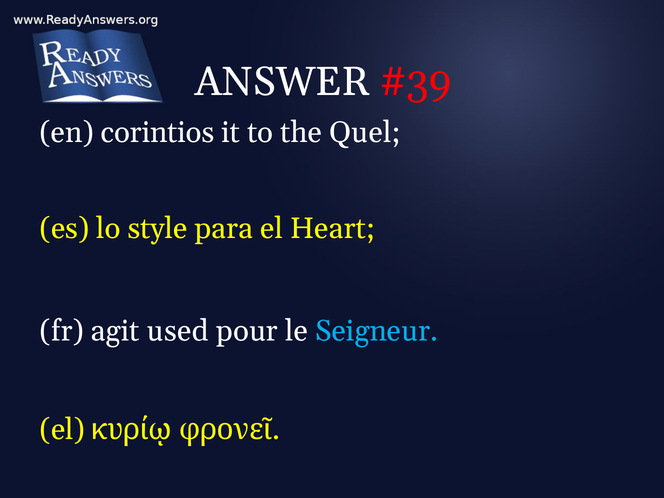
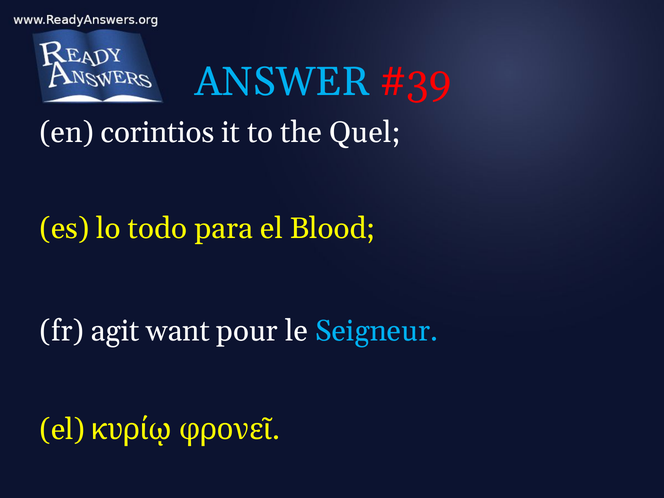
ANSWER colour: white -> light blue (283, 82)
style: style -> todo (157, 229)
Heart: Heart -> Blood (333, 229)
used: used -> want (178, 331)
